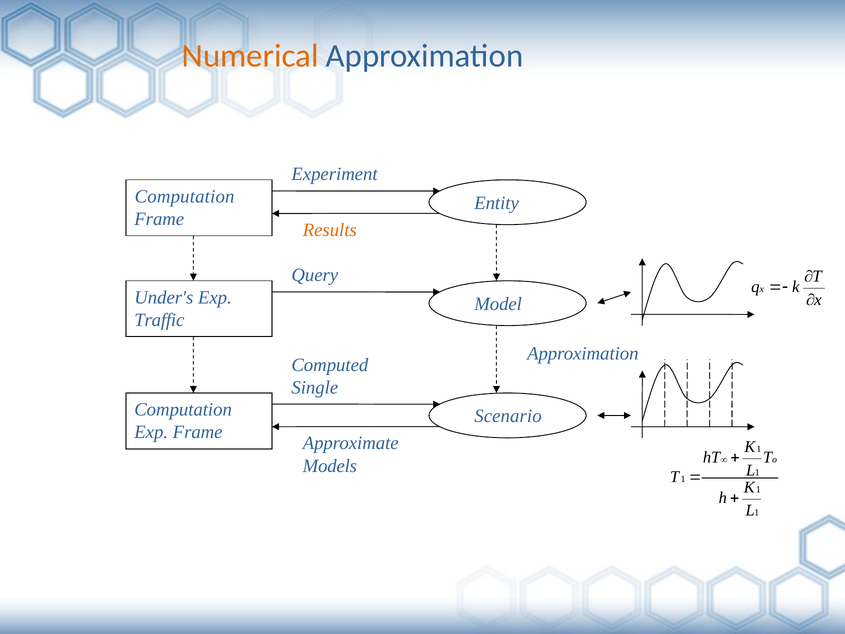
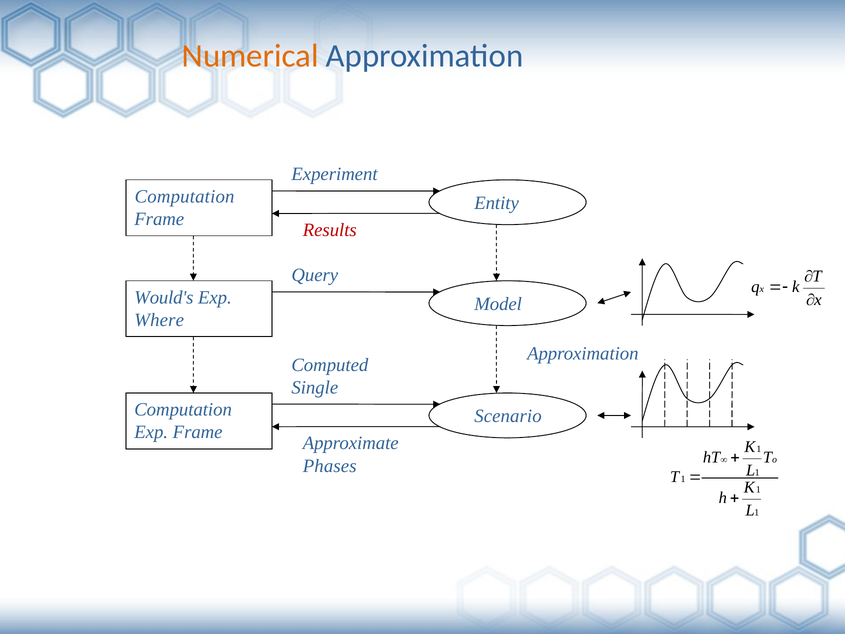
Results colour: orange -> red (330, 230)
Under's: Under's -> Would's (164, 297)
Traffic: Traffic -> Where (159, 320)
Models: Models -> Phases (330, 466)
